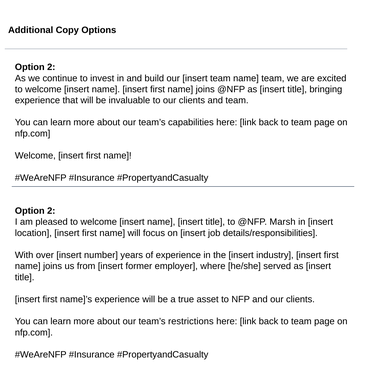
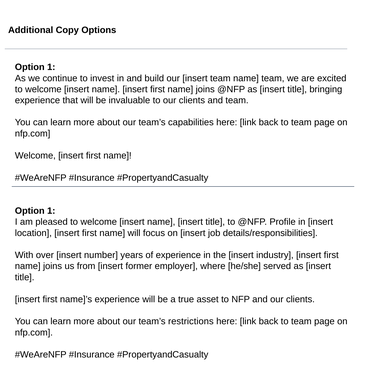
2: 2 -> 1 (51, 67)
2: 2 -> 1 (51, 211)
Marsh: Marsh -> Profile (283, 222)
